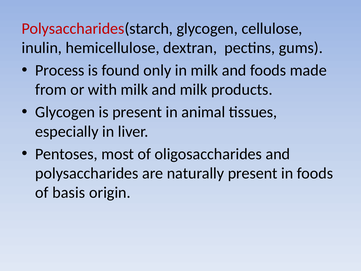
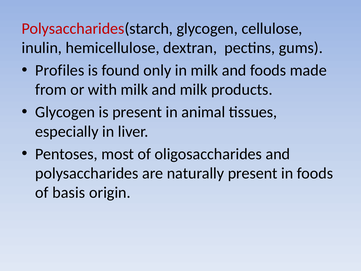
Process: Process -> Profiles (60, 70)
